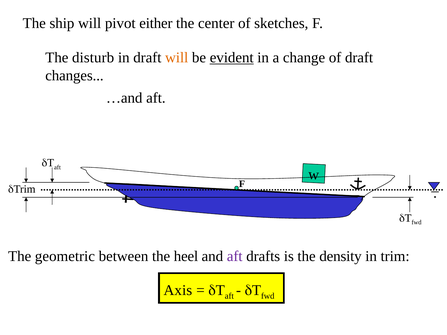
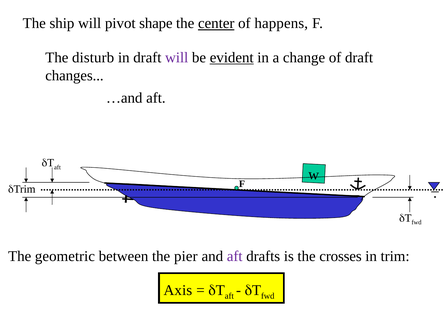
either: either -> shape (156, 23)
center underline: none -> present (216, 23)
sketches: sketches -> happens (281, 23)
will colour: orange -> purple (177, 58)
heel: heel -> pier (186, 256)
density: density -> crosses (341, 256)
